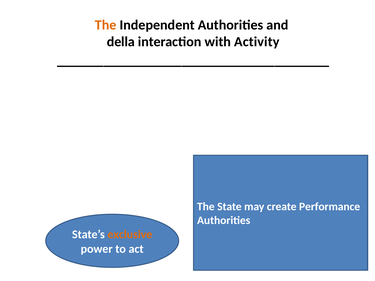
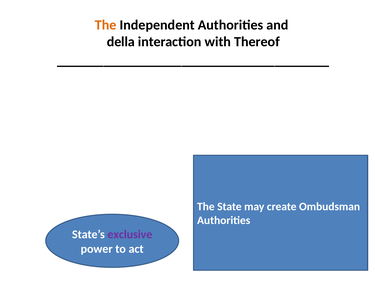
Activity: Activity -> Thereof (257, 42)
Performance: Performance -> Ombudsman (330, 207)
exclusive colour: orange -> purple (130, 235)
